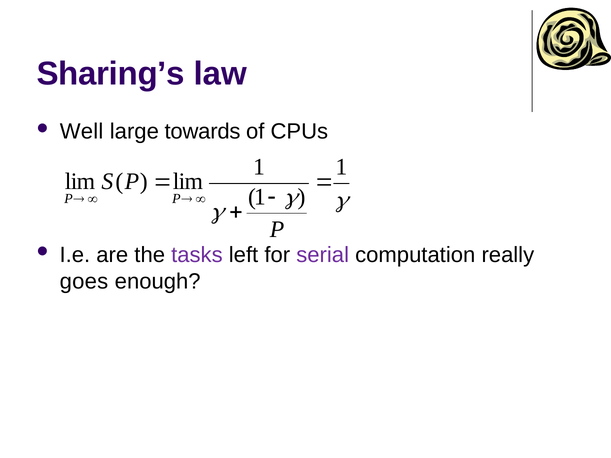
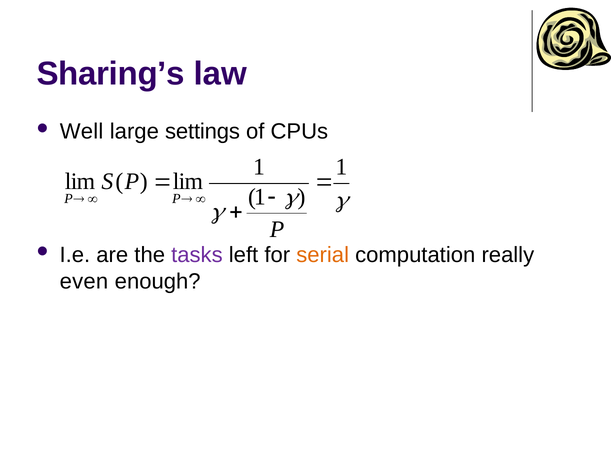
towards: towards -> settings (203, 131)
serial colour: purple -> orange (323, 255)
goes: goes -> even (84, 281)
